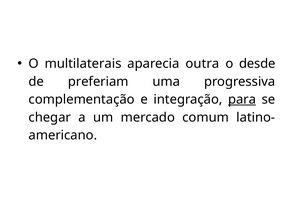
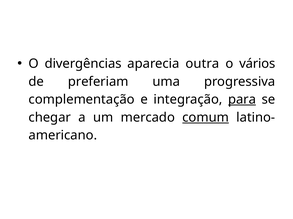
multilaterais: multilaterais -> divergências (83, 64)
desde: desde -> vários (257, 64)
comum underline: none -> present (206, 118)
